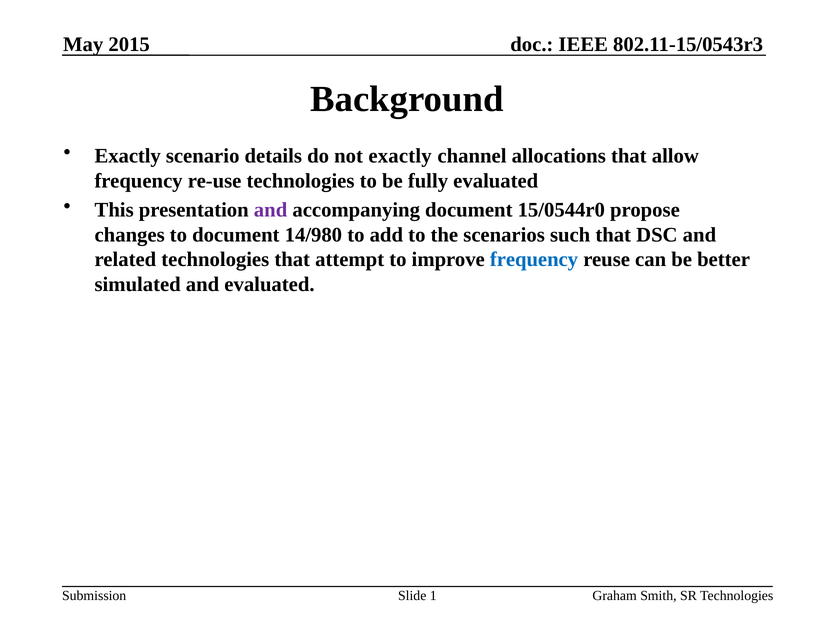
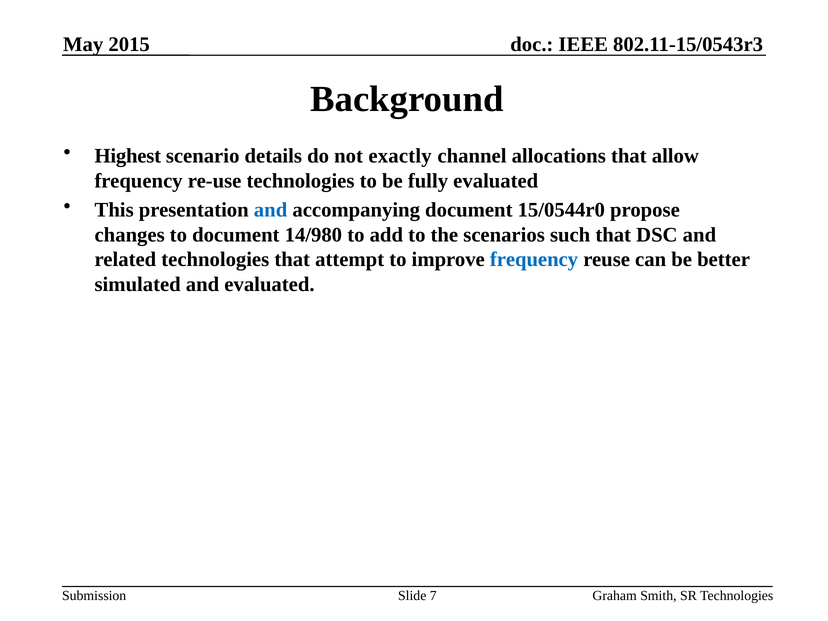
Exactly: Exactly -> Highest (128, 156)
and colour: purple -> blue (271, 210)
1: 1 -> 7 (433, 596)
